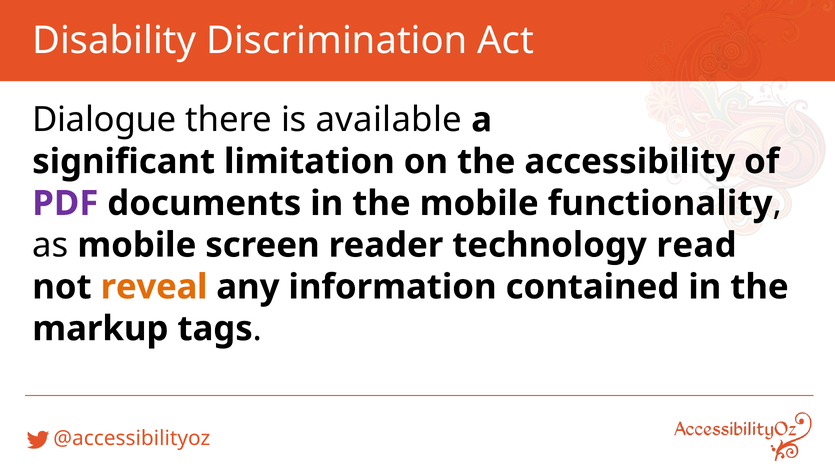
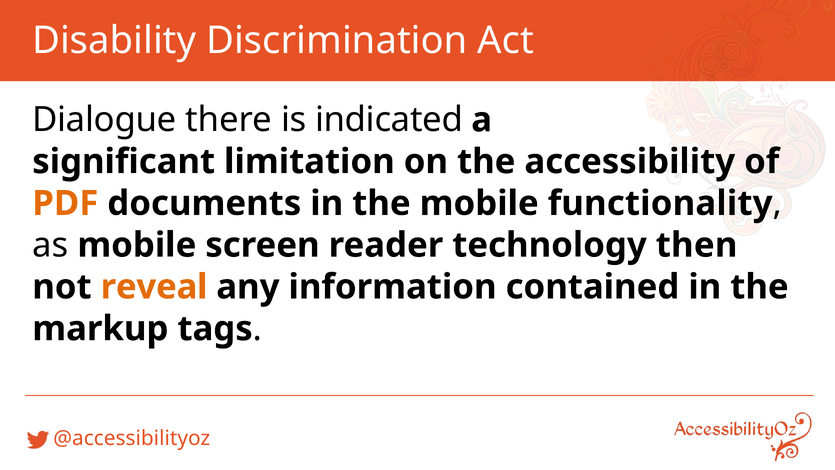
available: available -> indicated (389, 120)
PDF colour: purple -> orange (65, 203)
read: read -> then (697, 245)
